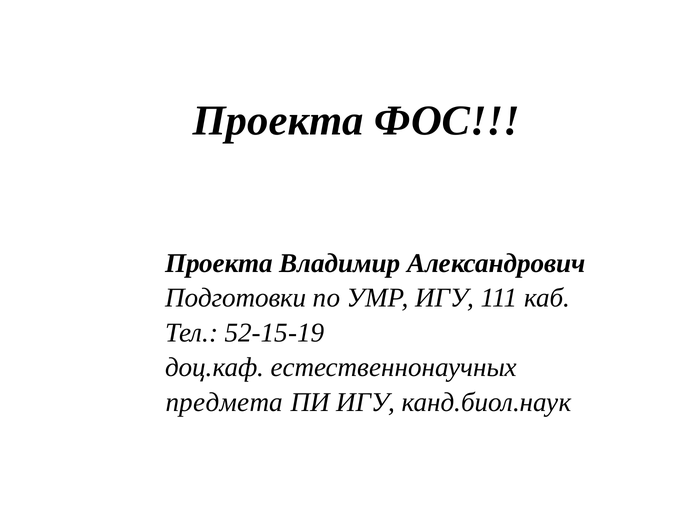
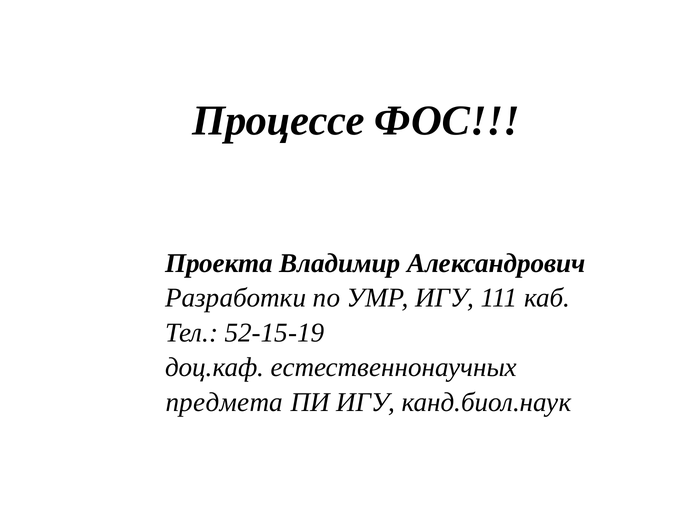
Проекта: Проекта -> Процессе (278, 121)
Подготовки: Подготовки -> Разработки (236, 298)
